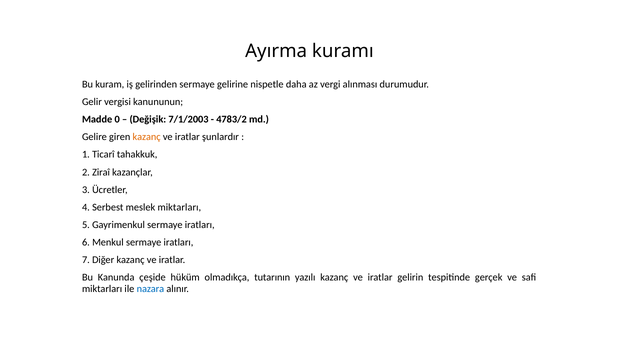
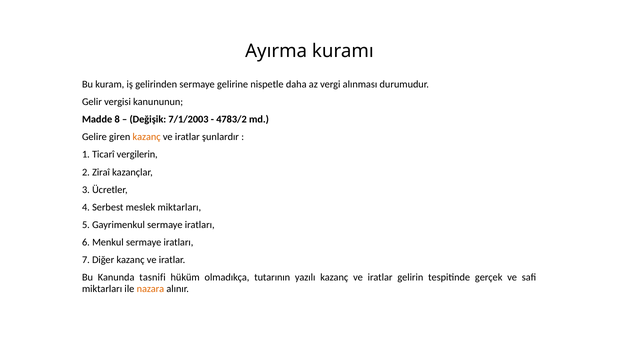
0: 0 -> 8 (117, 119)
tahakkuk: tahakkuk -> vergilerin (137, 155)
çeşide: çeşide -> tasnifi (152, 278)
nazara colour: blue -> orange (150, 289)
